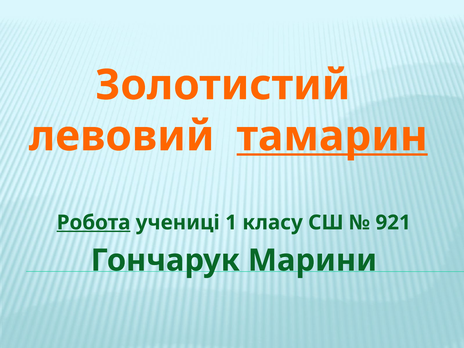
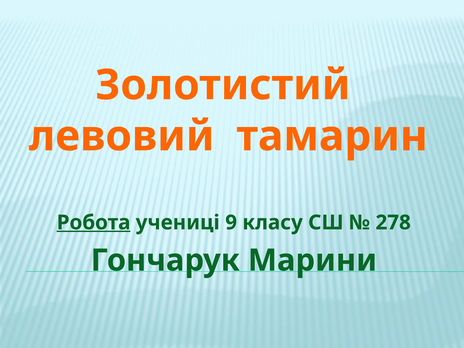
тамарин underline: present -> none (332, 136)
1: 1 -> 9 (231, 223)
921: 921 -> 278 (393, 223)
